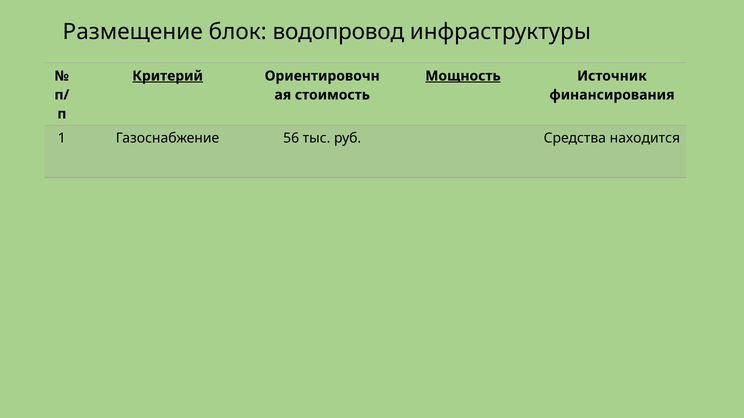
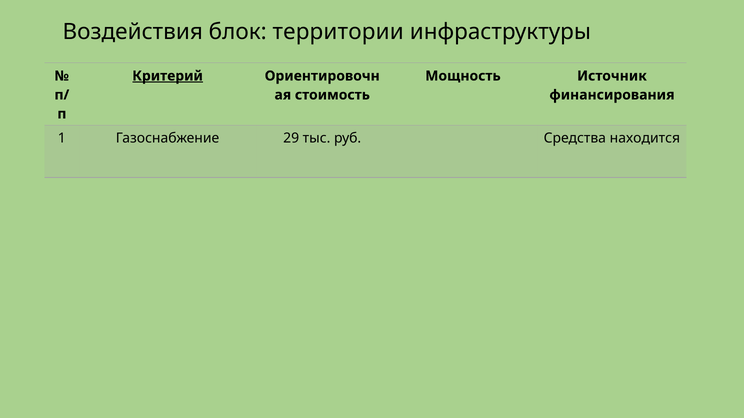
Размещение: Размещение -> Воздействия (133, 32)
водопровод: водопровод -> территории (338, 32)
Мощность underline: present -> none (463, 76)
56: 56 -> 29 (291, 139)
